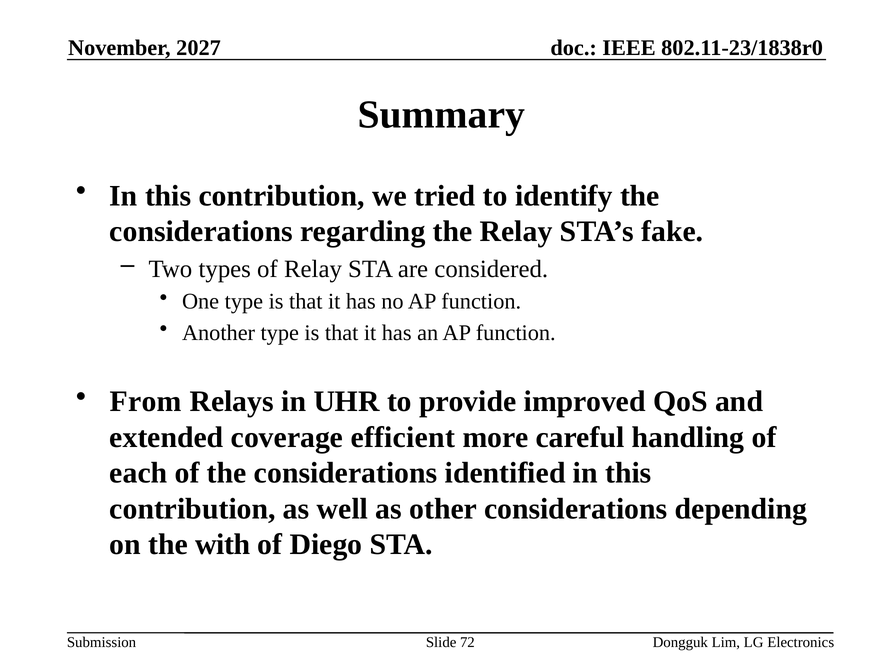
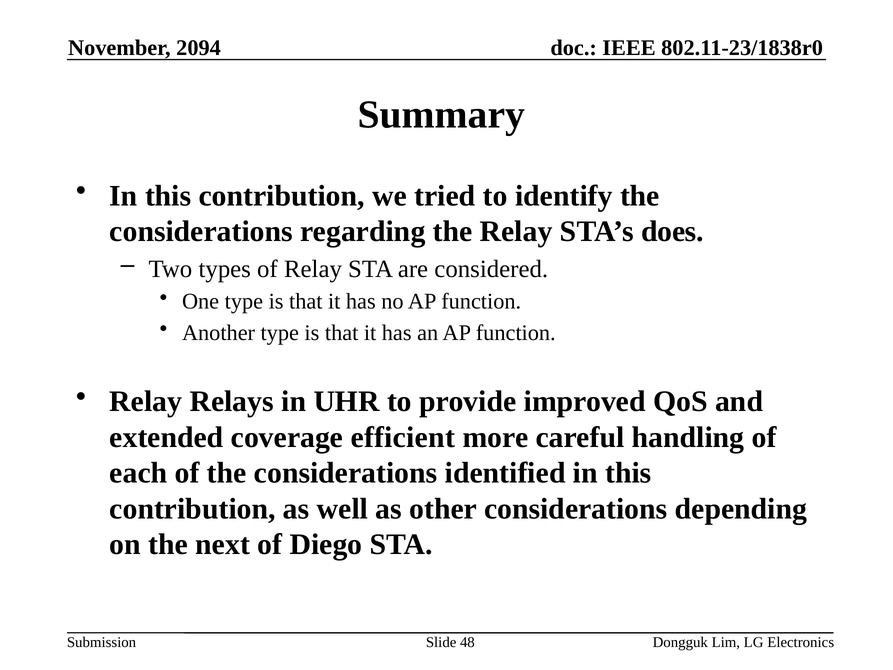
2027: 2027 -> 2094 (199, 48)
fake: fake -> does (672, 231)
From: From -> Relay (146, 402)
with: with -> next (223, 544)
72: 72 -> 48 (467, 642)
